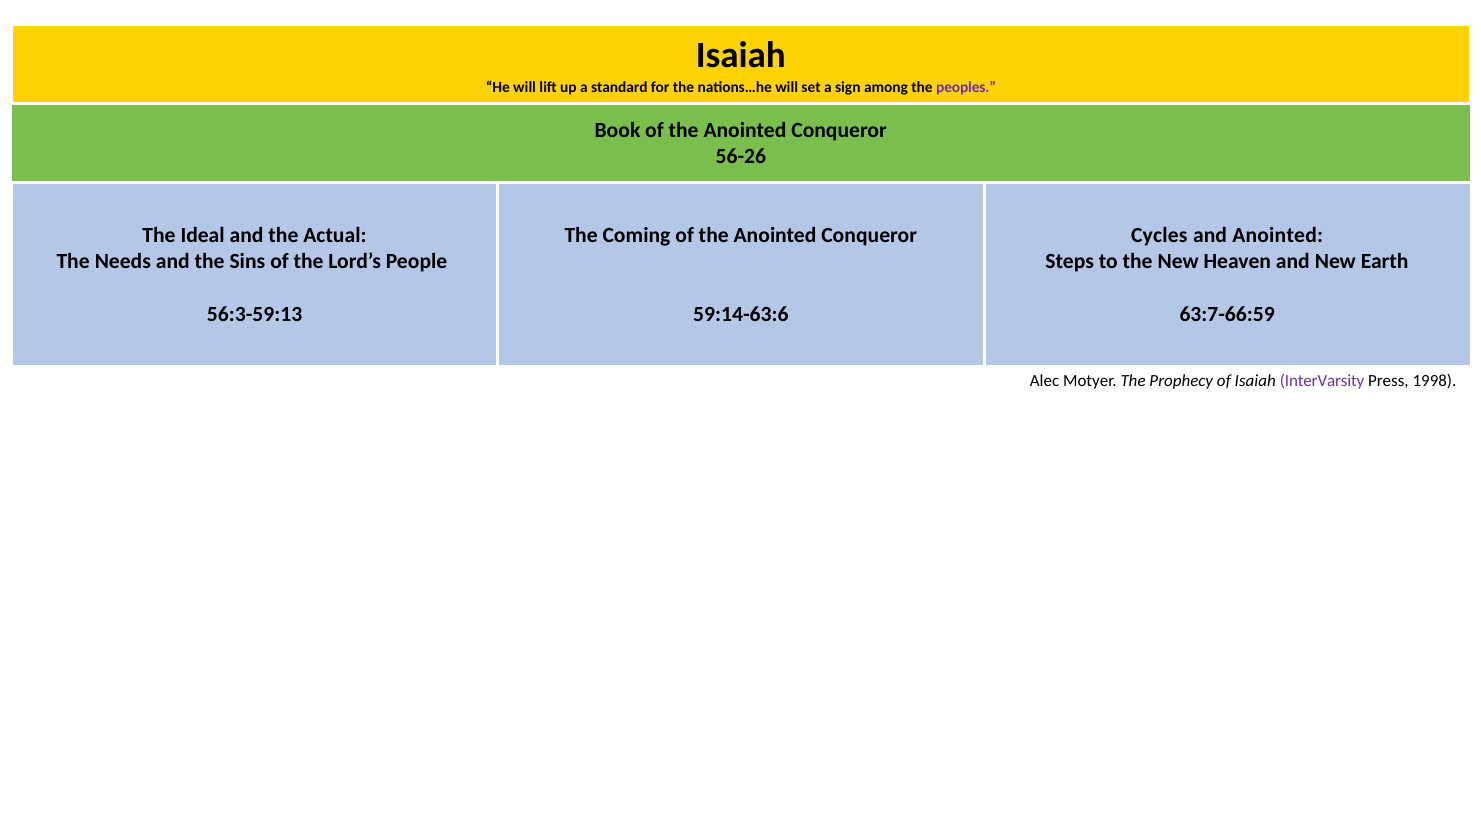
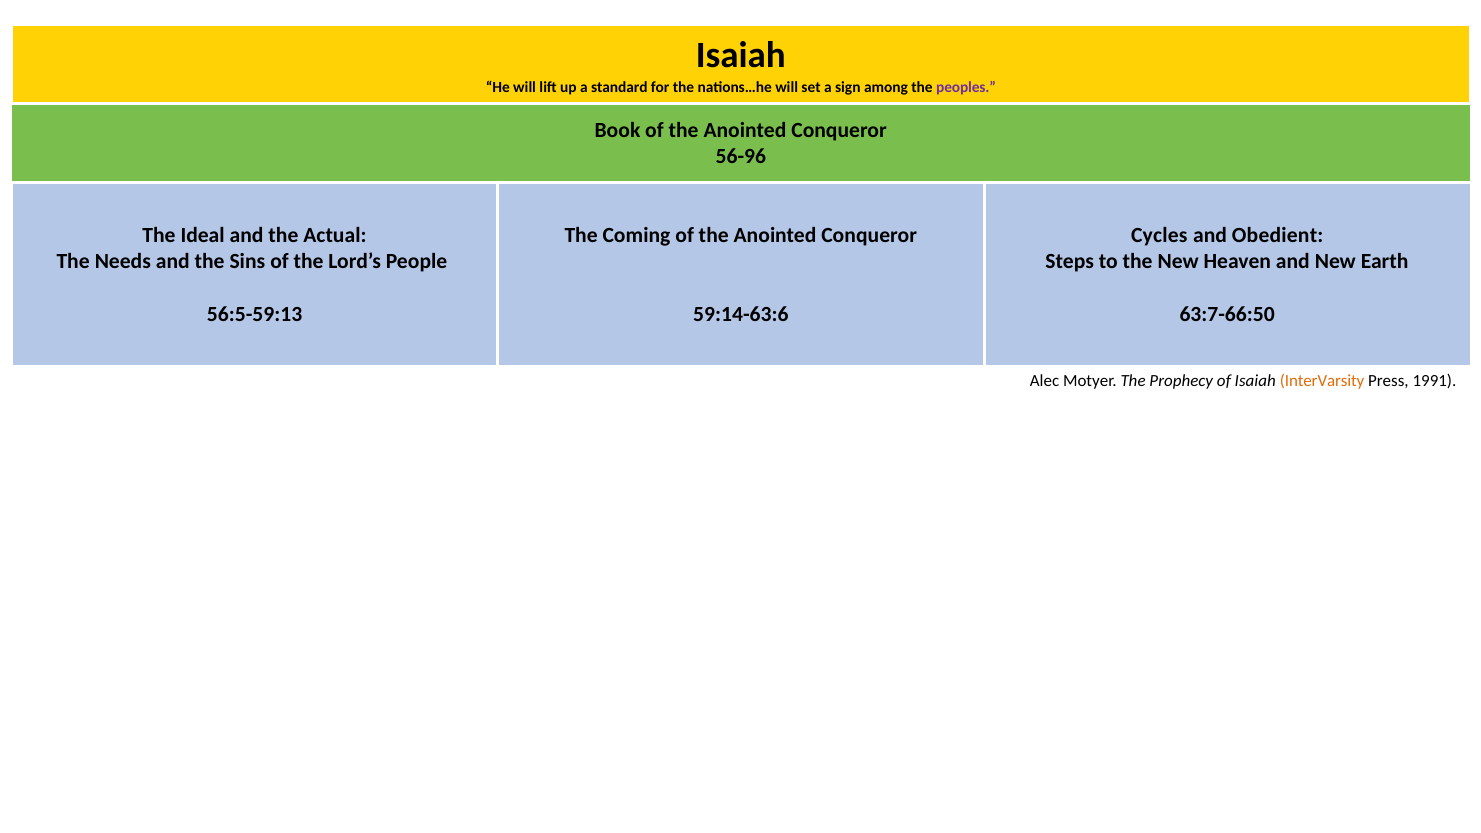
56-26: 56-26 -> 56-96 (741, 157)
and Anointed: Anointed -> Obedient (1278, 235)
56:3-59:13: 56:3-59:13 -> 56:5-59:13 (255, 314)
63:7-66:59: 63:7-66:59 -> 63:7-66:50 (1227, 314)
InterVarsity colour: purple -> orange (1322, 381)
1998: 1998 -> 1991 (1434, 381)
